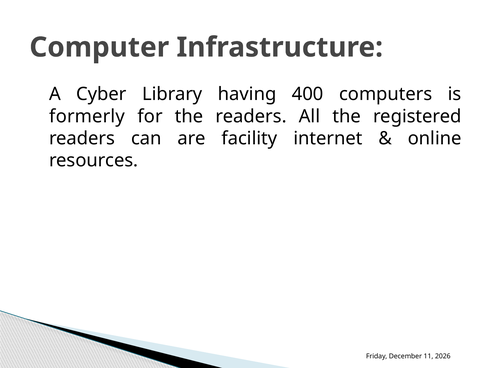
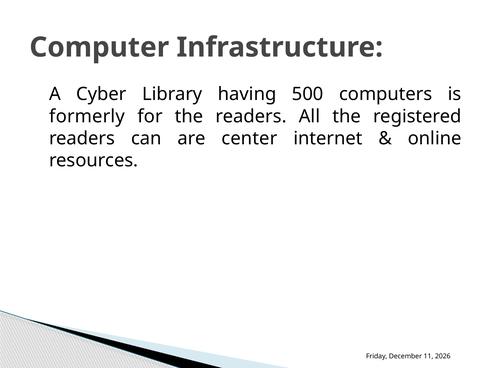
400: 400 -> 500 (308, 94)
facility: facility -> center (249, 139)
